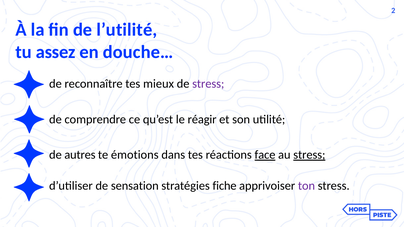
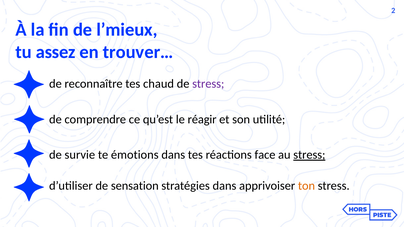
l’utilité: l’utilité -> l’mieux (127, 30)
douche…: douche… -> trouver… (138, 52)
mieux: mieux -> chaud (159, 84)
autres: autres -> survie (80, 155)
face underline: present -> none (265, 155)
stratégies fiche: fiche -> dans (224, 186)
ton colour: purple -> orange (306, 186)
